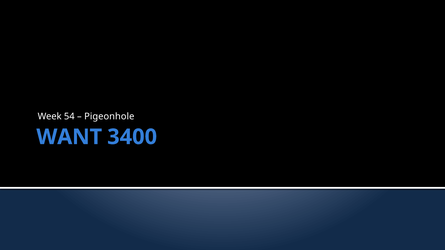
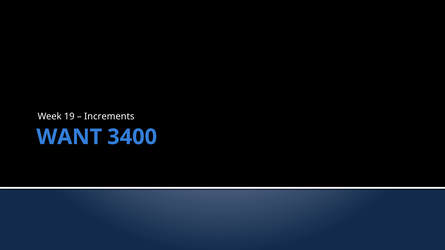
54: 54 -> 19 (69, 117)
Pigeonhole: Pigeonhole -> Increments (109, 117)
